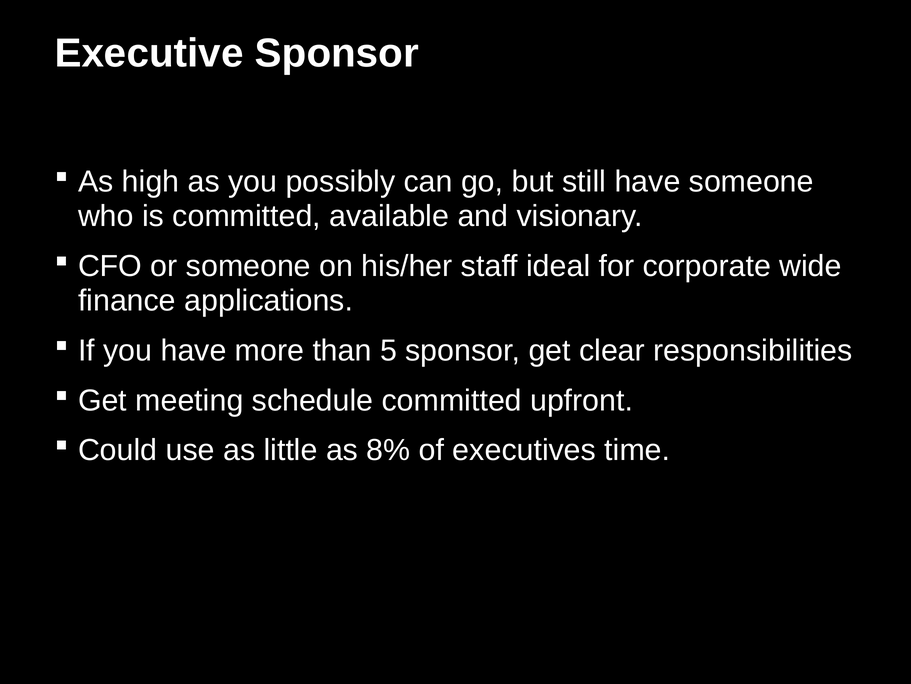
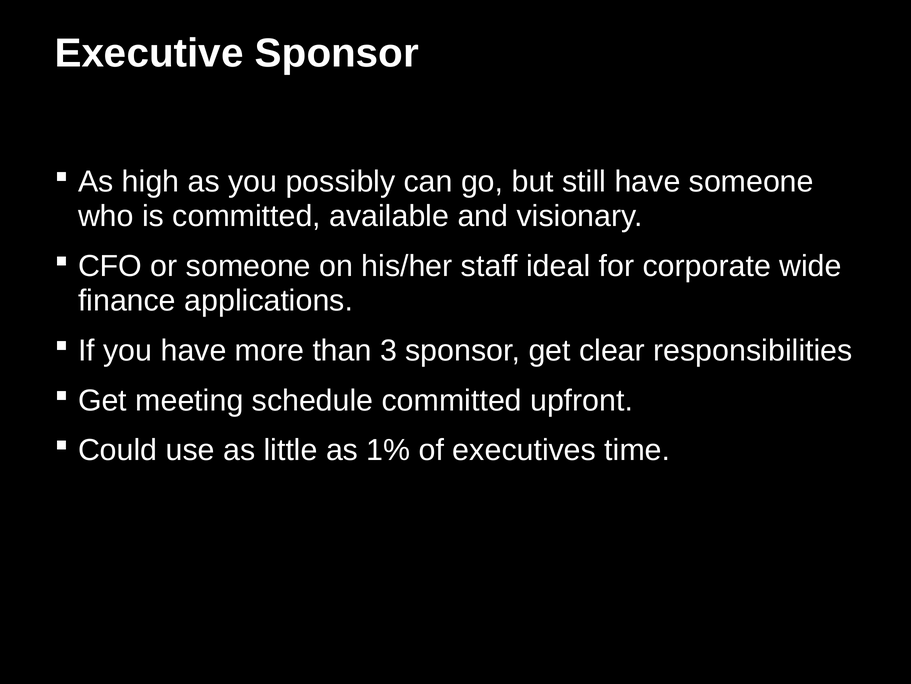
5: 5 -> 3 (389, 350)
8%: 8% -> 1% (388, 450)
